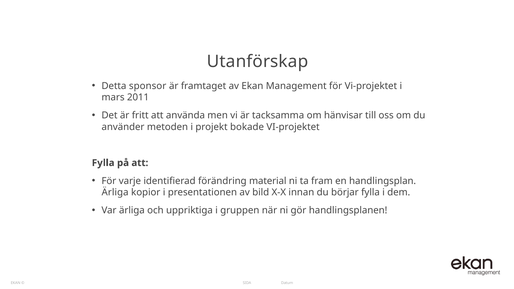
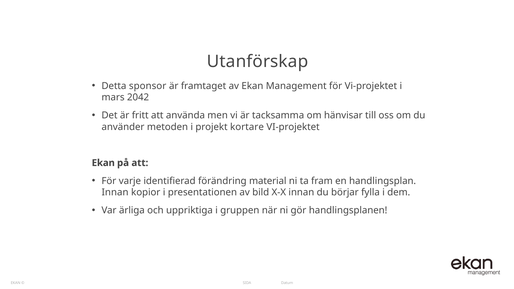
2011: 2011 -> 2042 (138, 97)
bokade: bokade -> kortare (247, 127)
Fylla: Fylla -> Ekan (103, 163)
Ärliga: Ärliga -> Innan (115, 192)
